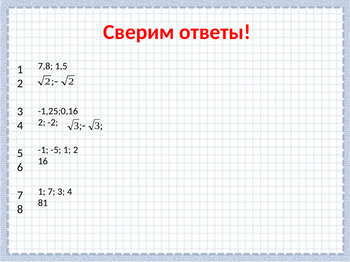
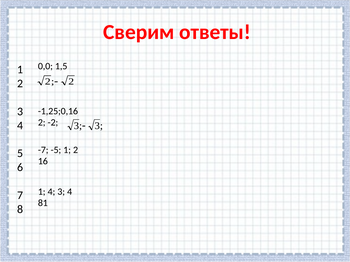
7,8: 7,8 -> 0,0 (45, 66)
-1: -1 -> -7 (43, 150)
1 7: 7 -> 4 (51, 192)
